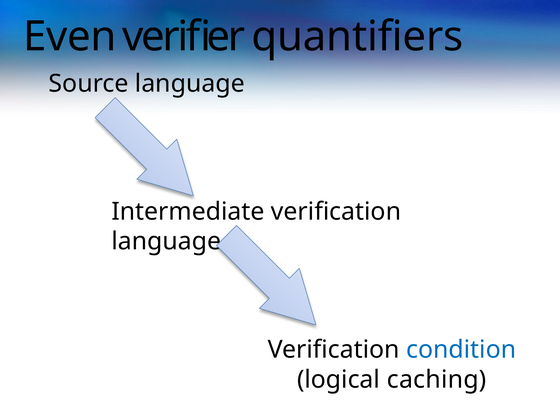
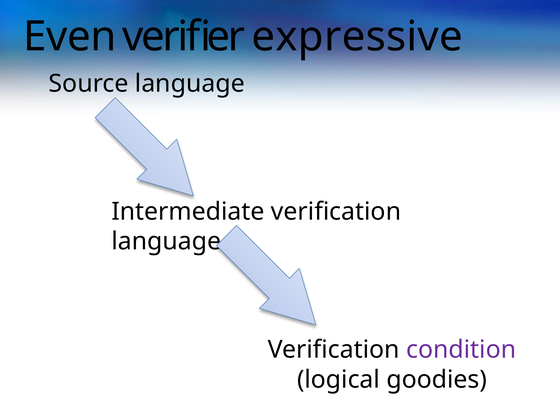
quantifiers: quantifiers -> expressive (357, 37)
condition colour: blue -> purple (461, 350)
caching: caching -> goodies (437, 380)
